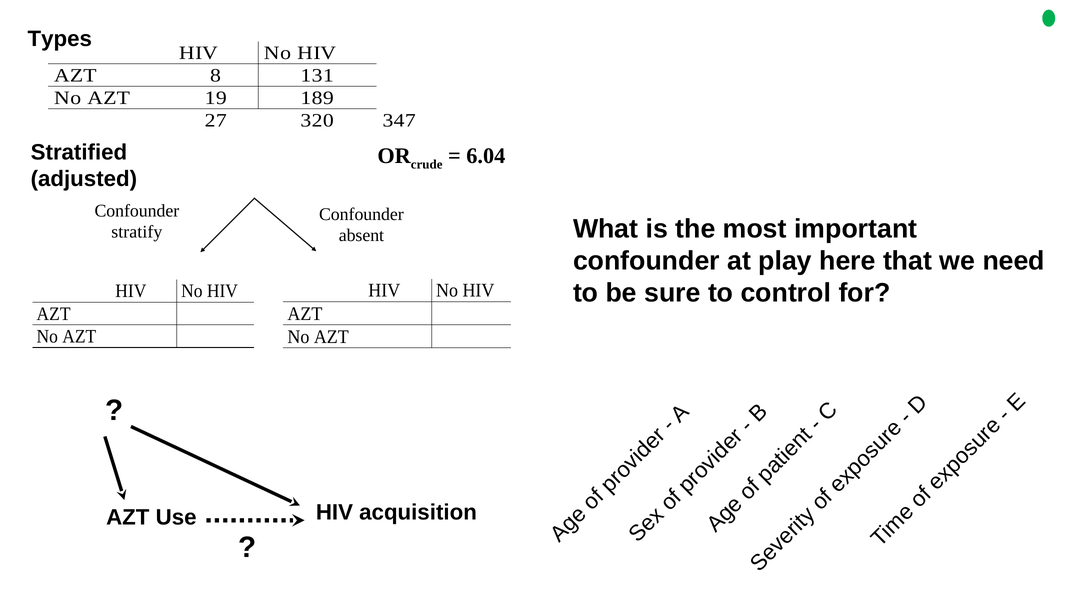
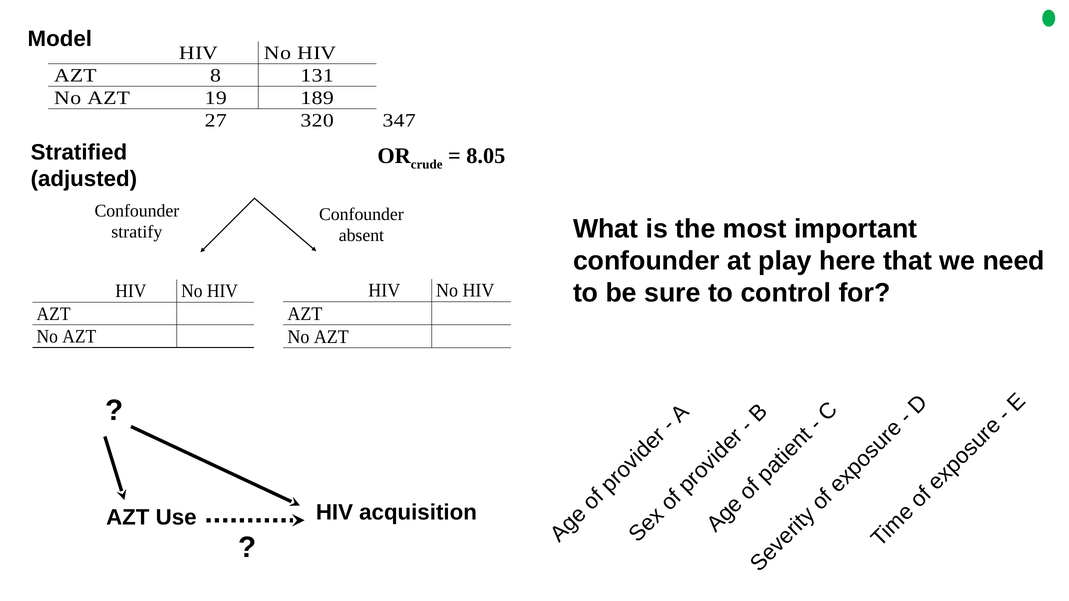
Types: Types -> Model (60, 39)
6.04: 6.04 -> 8.05 (486, 156)
